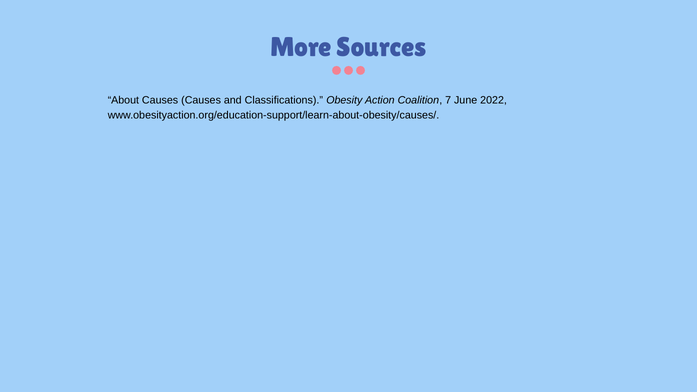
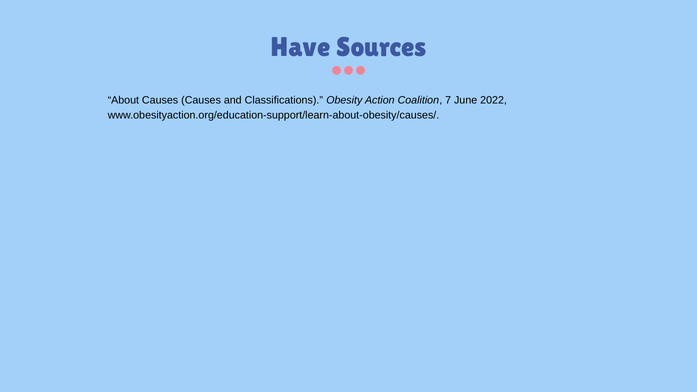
More: More -> Have (301, 47)
